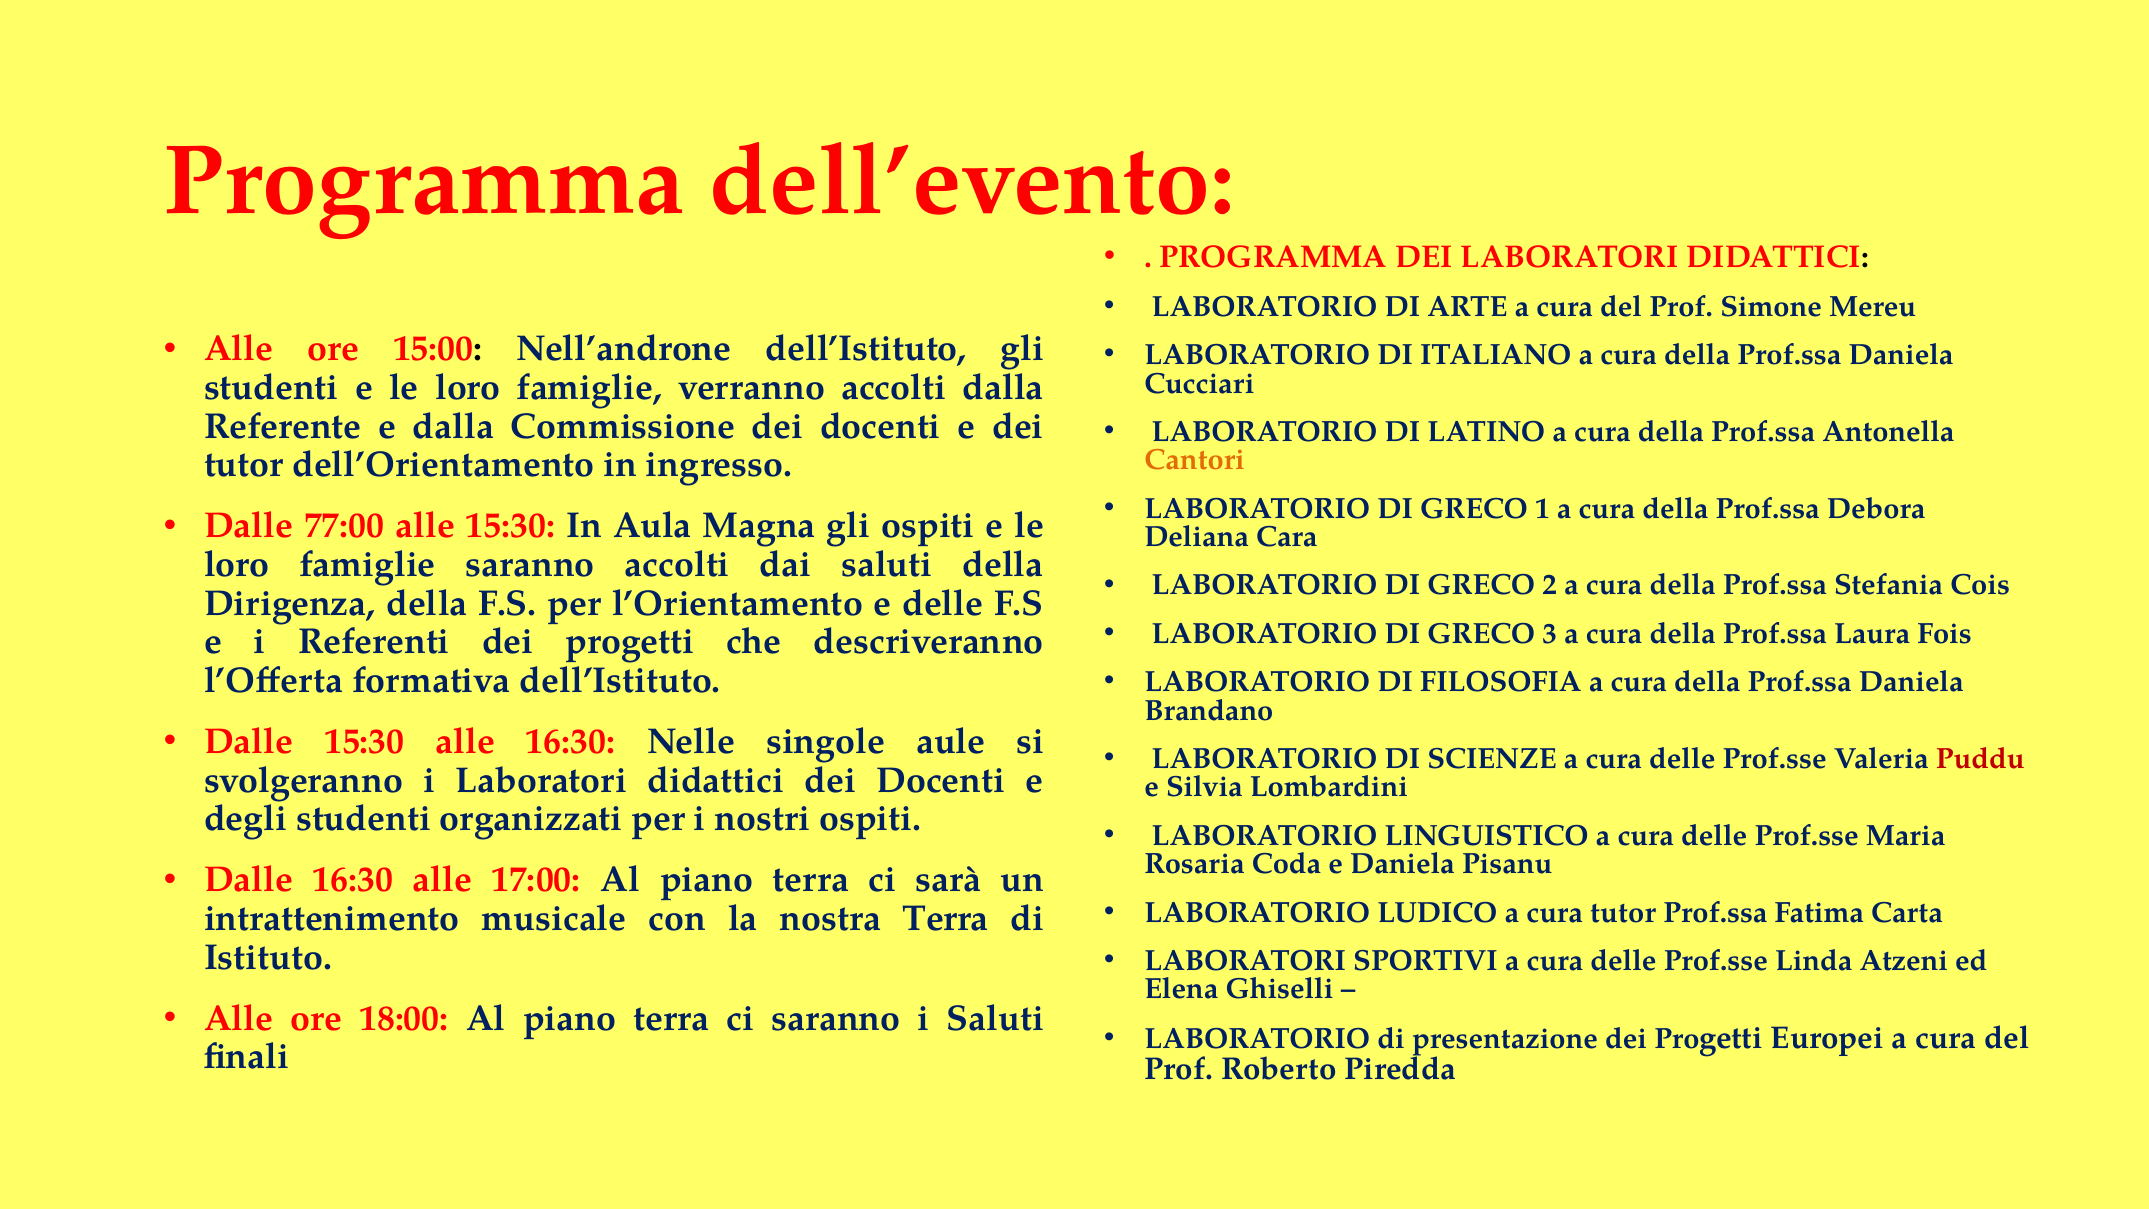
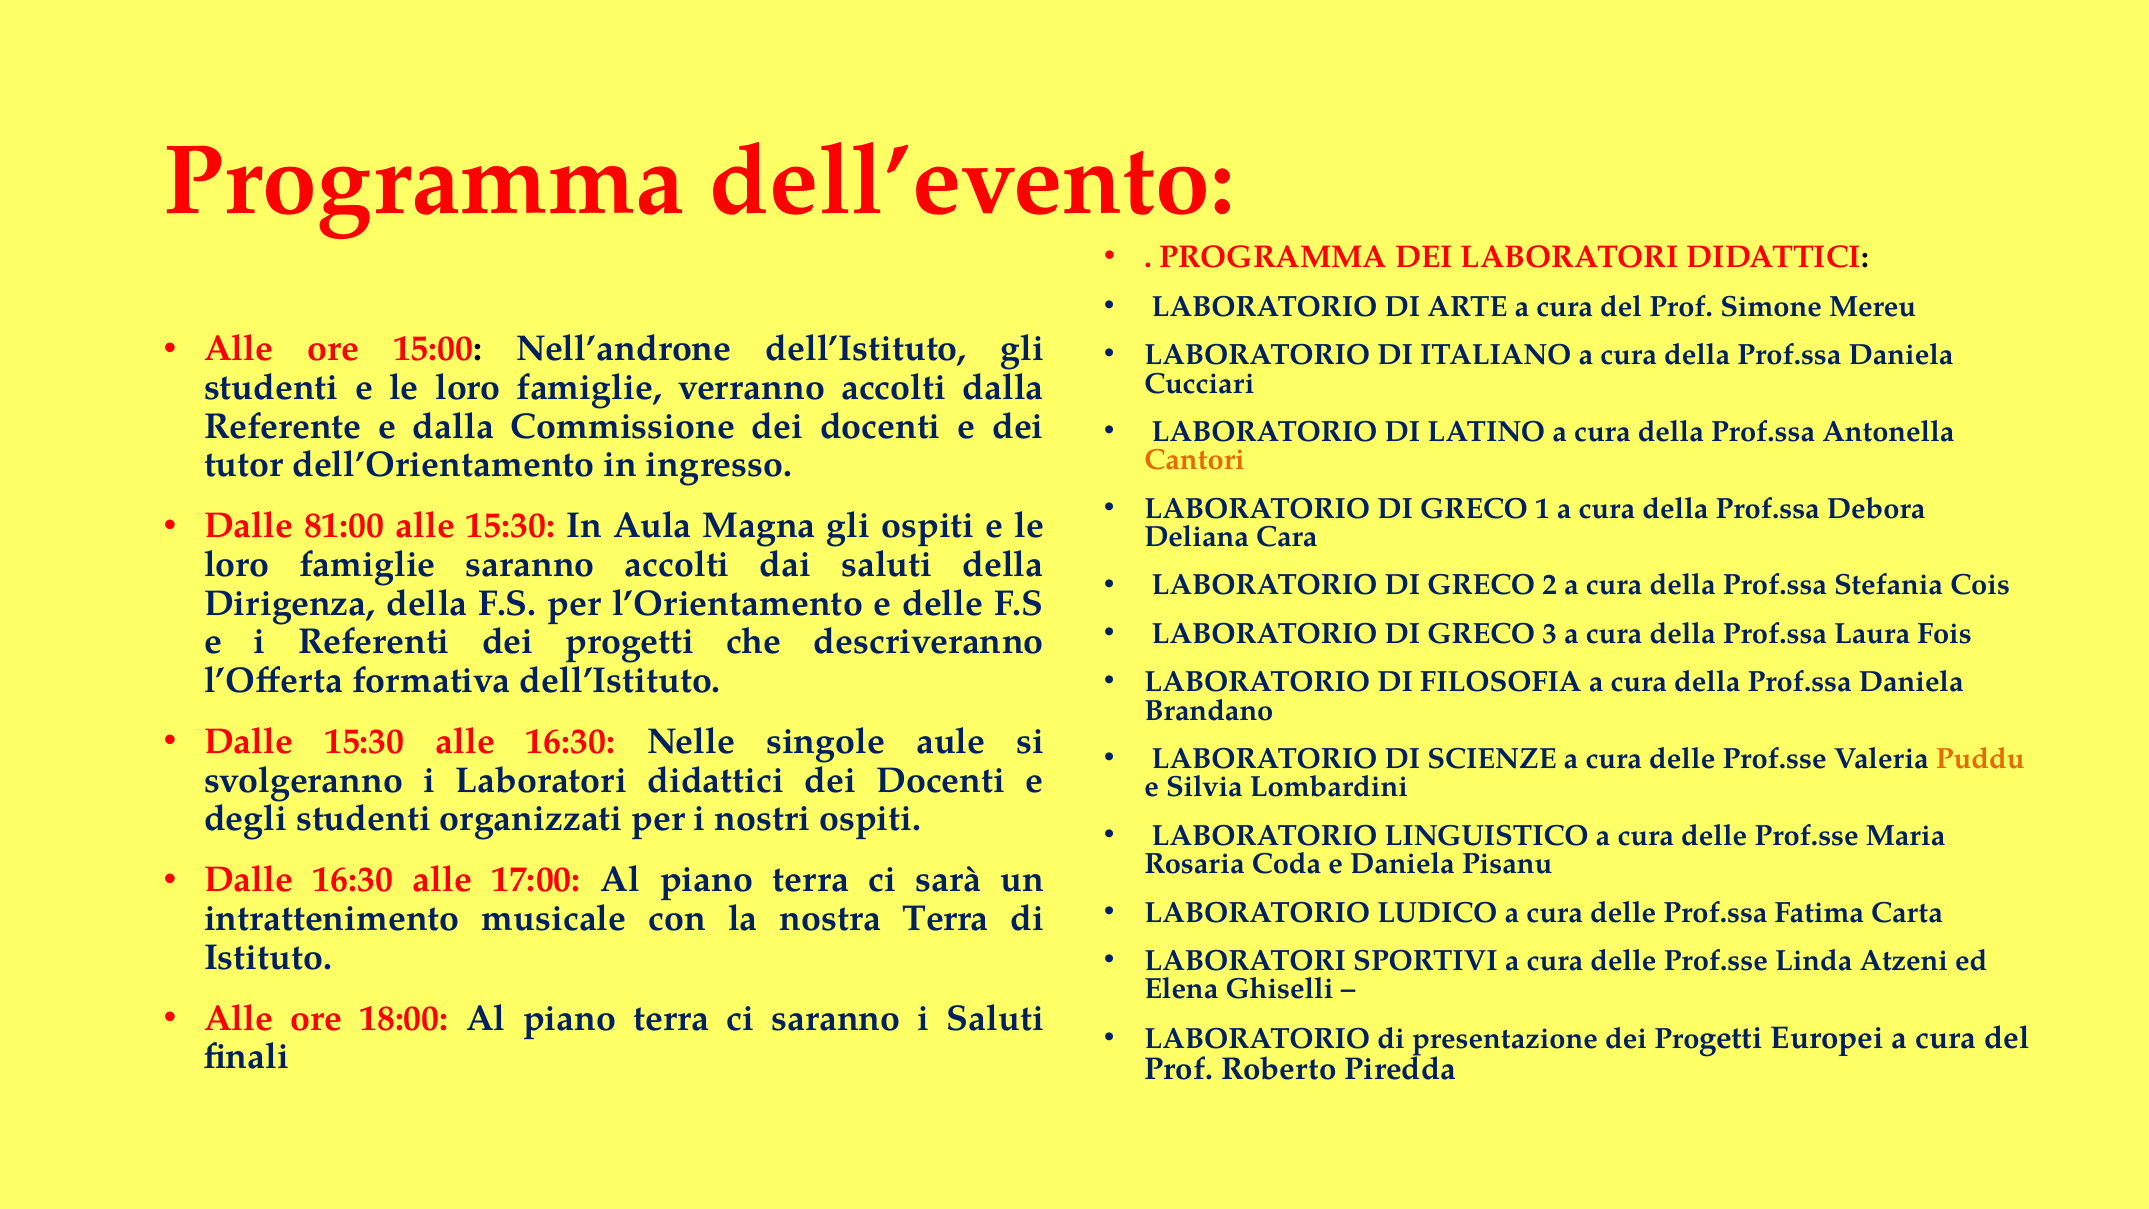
77:00: 77:00 -> 81:00 (344, 526)
Puddu colour: red -> orange (1980, 759)
LUDICO a cura tutor: tutor -> delle (1623, 912)
